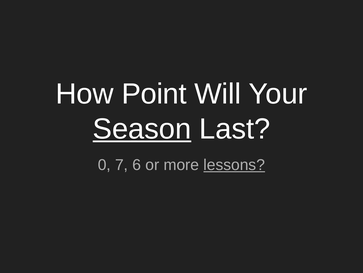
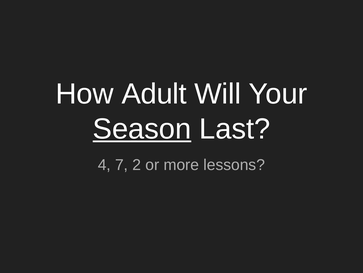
Point: Point -> Adult (154, 94)
0: 0 -> 4 (104, 164)
6: 6 -> 2 (137, 164)
lessons underline: present -> none (234, 164)
